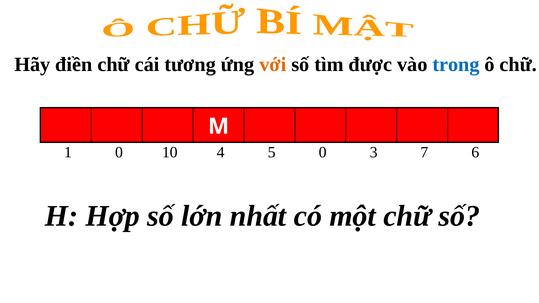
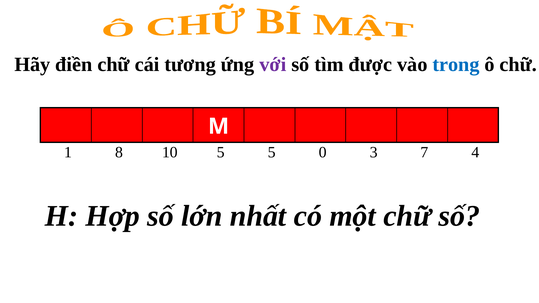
với colour: orange -> purple (273, 65)
1 0: 0 -> 8 (119, 152)
10 4: 4 -> 5 (221, 152)
6: 6 -> 4 (475, 152)
